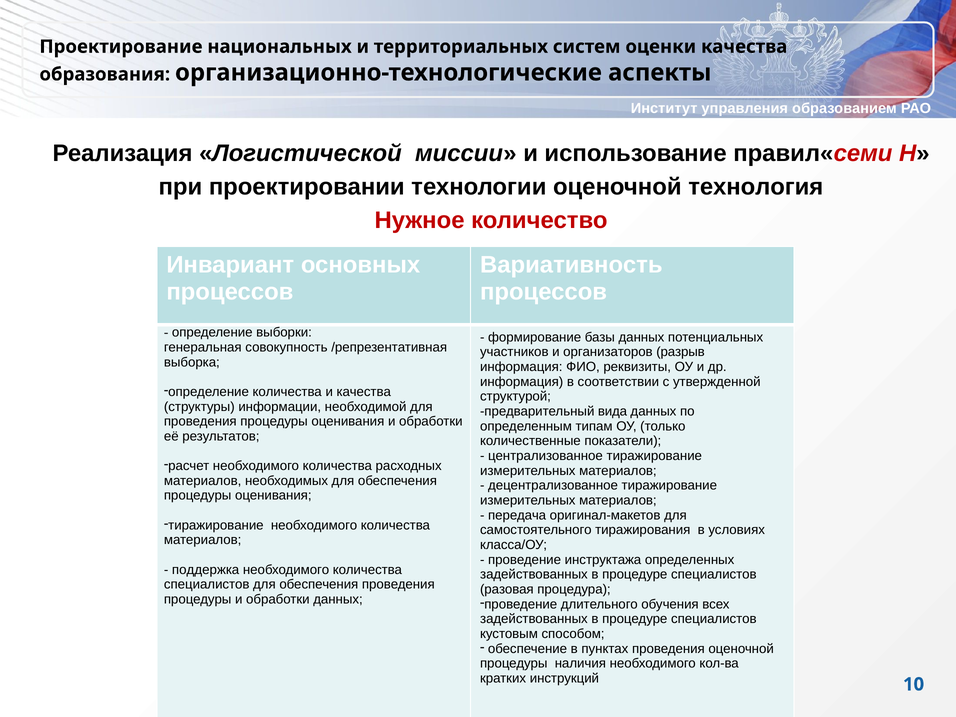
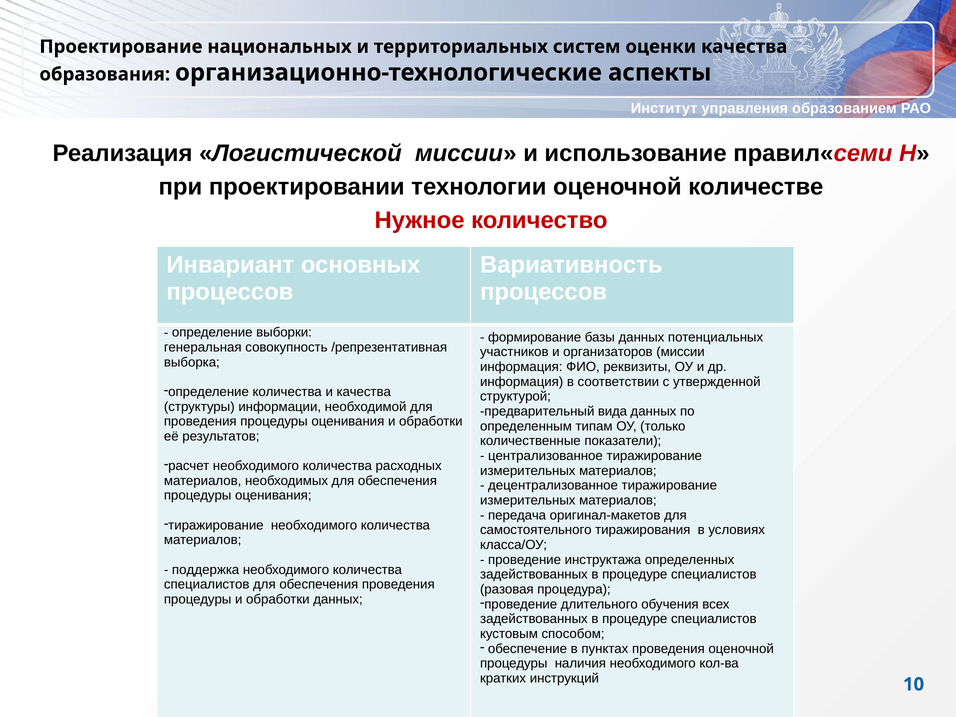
технология: технология -> количестве (756, 187)
организаторов разрыв: разрыв -> миссии (681, 352)
